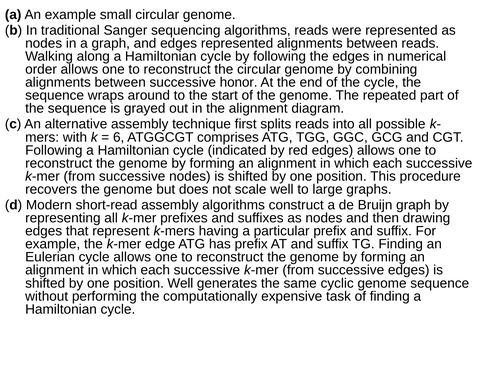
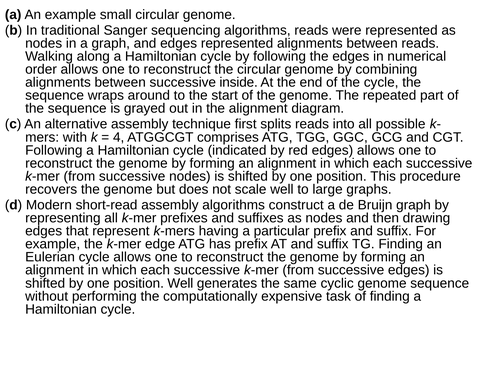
honor: honor -> inside (239, 82)
6: 6 -> 4 (119, 137)
